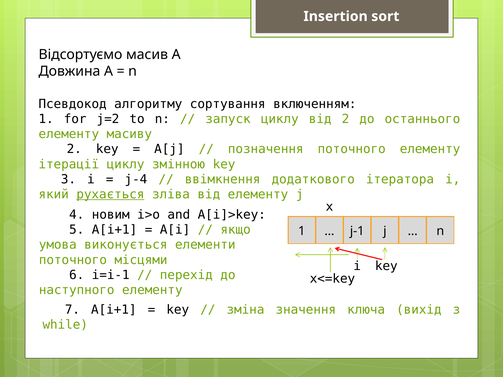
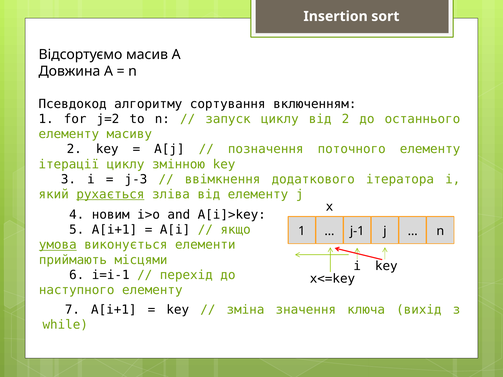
j-4: j-4 -> j-3 (136, 179)
умова underline: none -> present (58, 245)
поточного: поточного -> приймають (73, 260)
